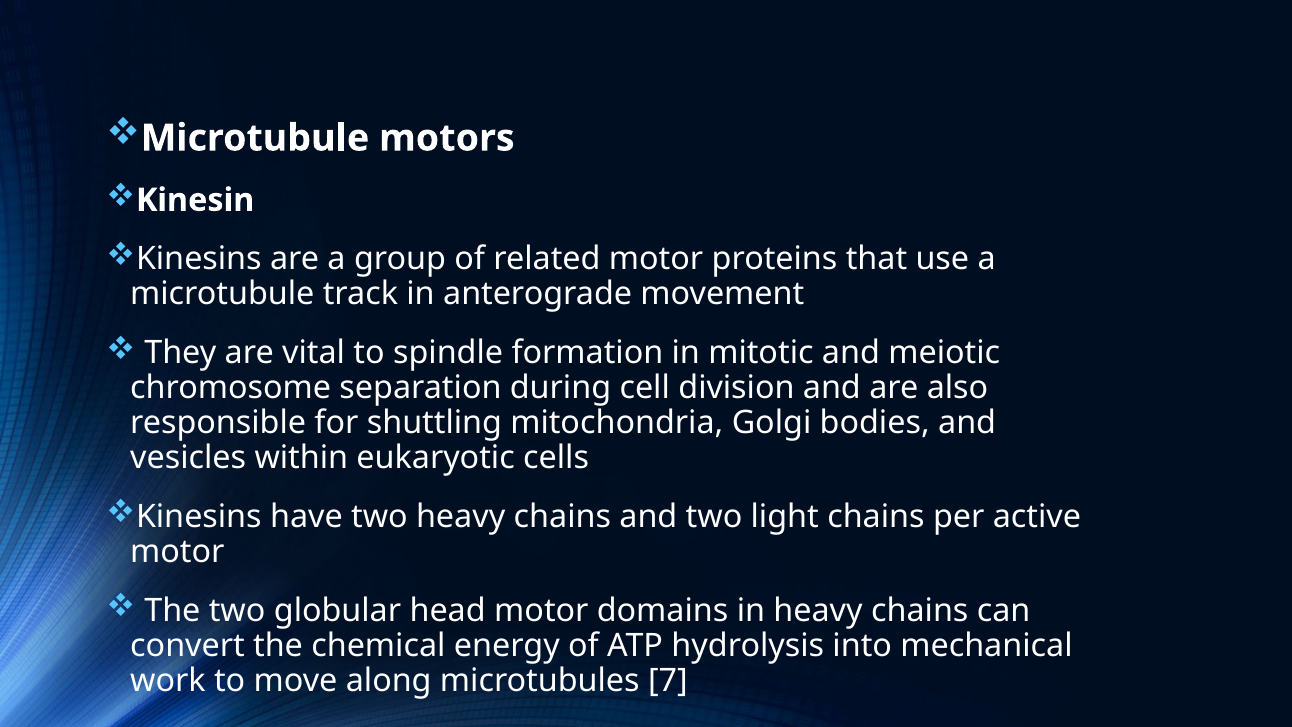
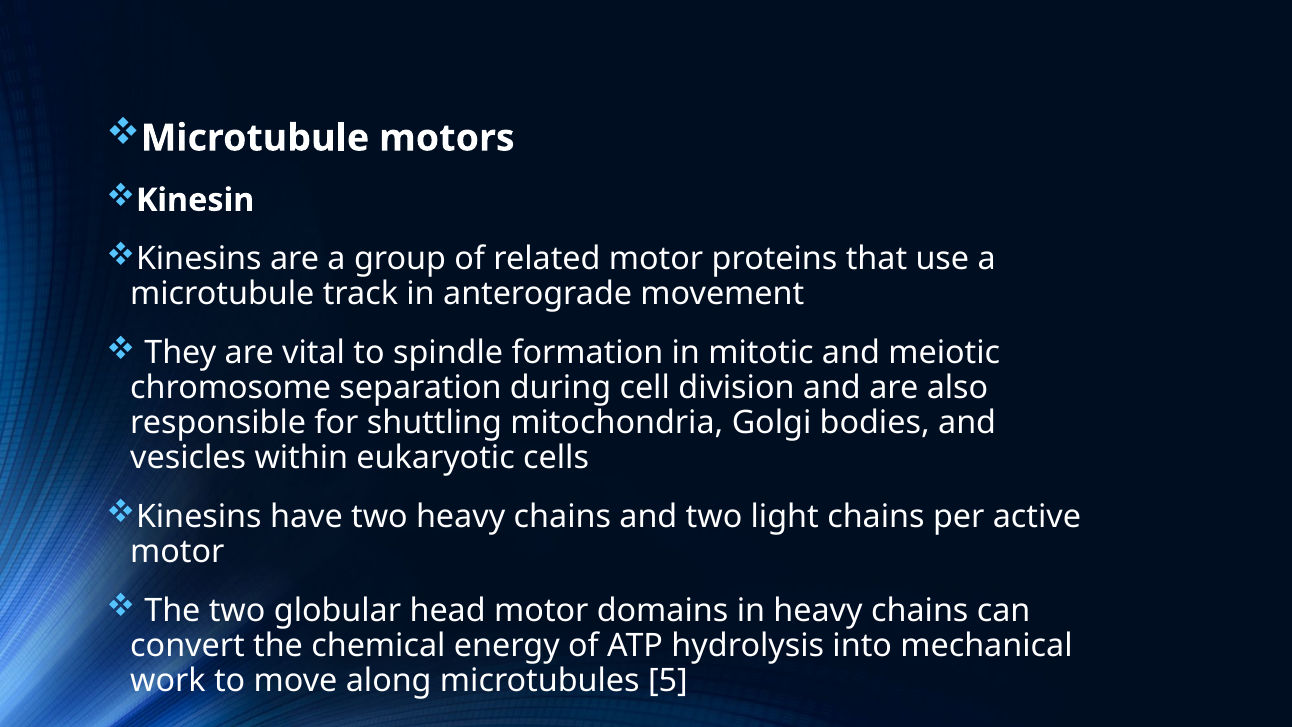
7: 7 -> 5 (668, 681)
